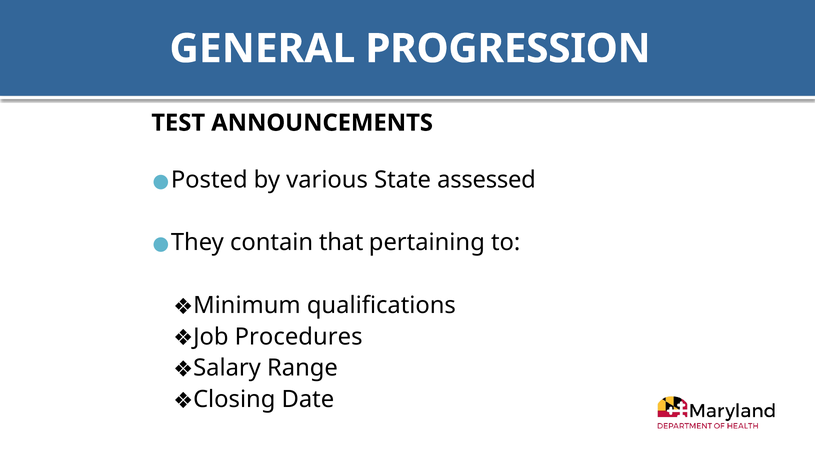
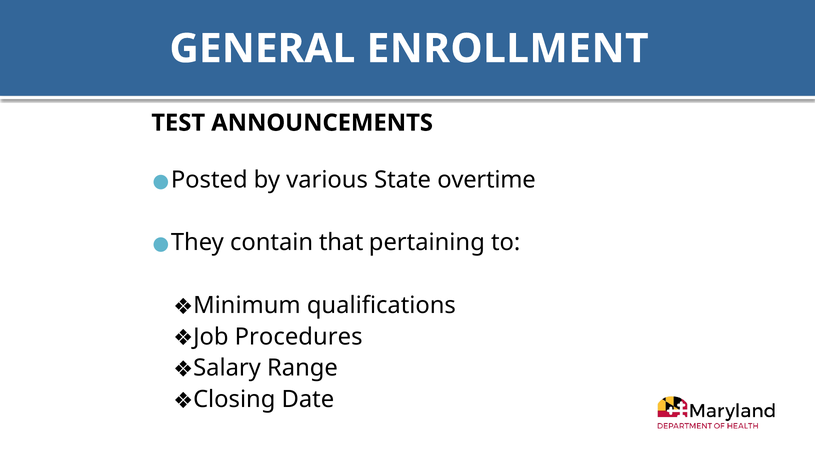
PROGRESSION: PROGRESSION -> ENROLLMENT (508, 49)
assessed: assessed -> overtime (487, 180)
